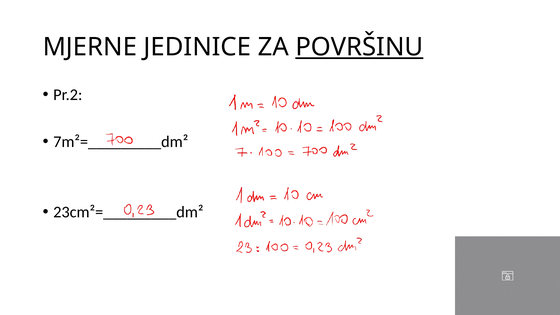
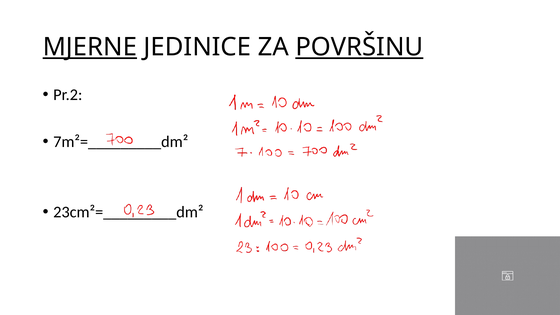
MJERNE underline: none -> present (90, 47)
